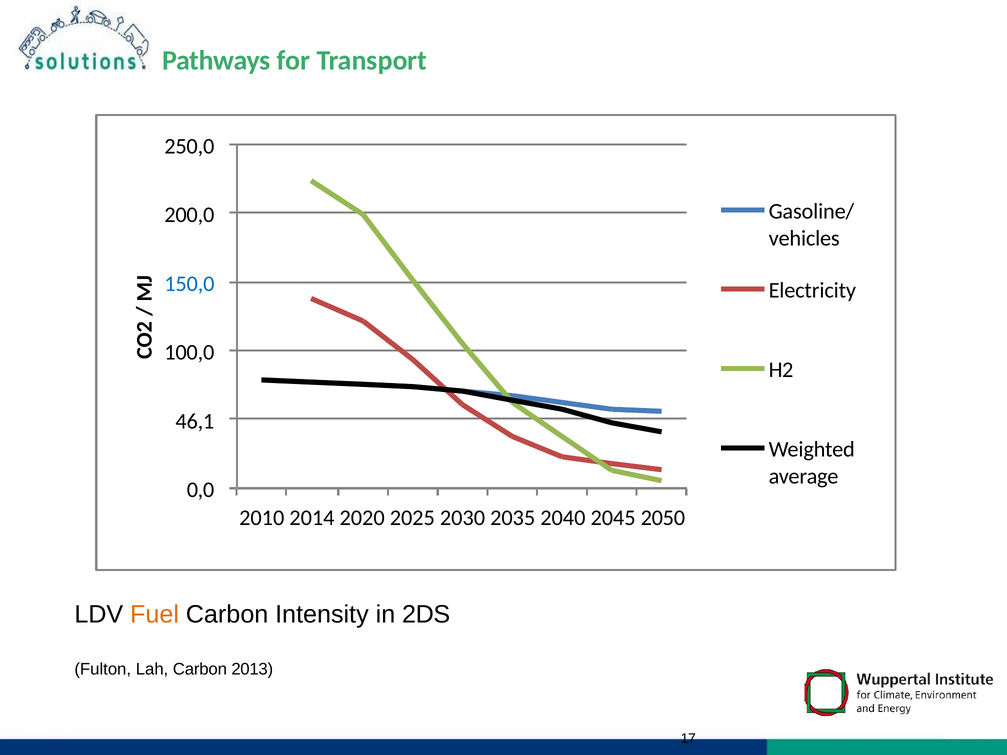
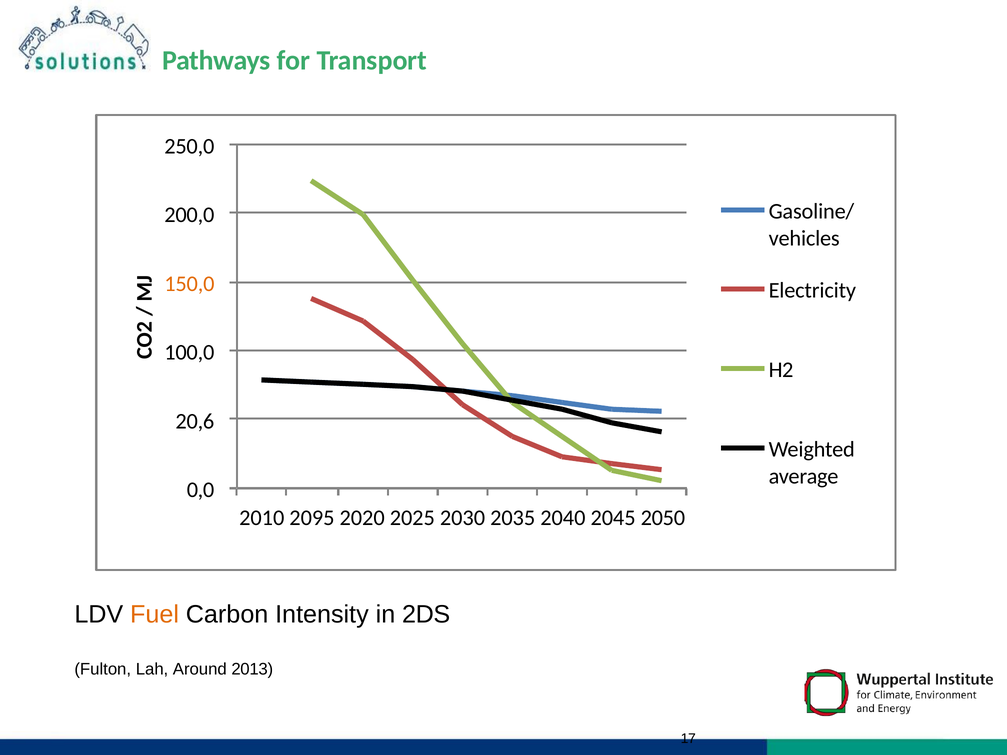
150,0 colour: blue -> orange (189, 284)
46,1: 46,1 -> 20,6 (195, 421)
2014: 2014 -> 2095 (312, 518)
Lah Carbon: Carbon -> Around (200, 670)
